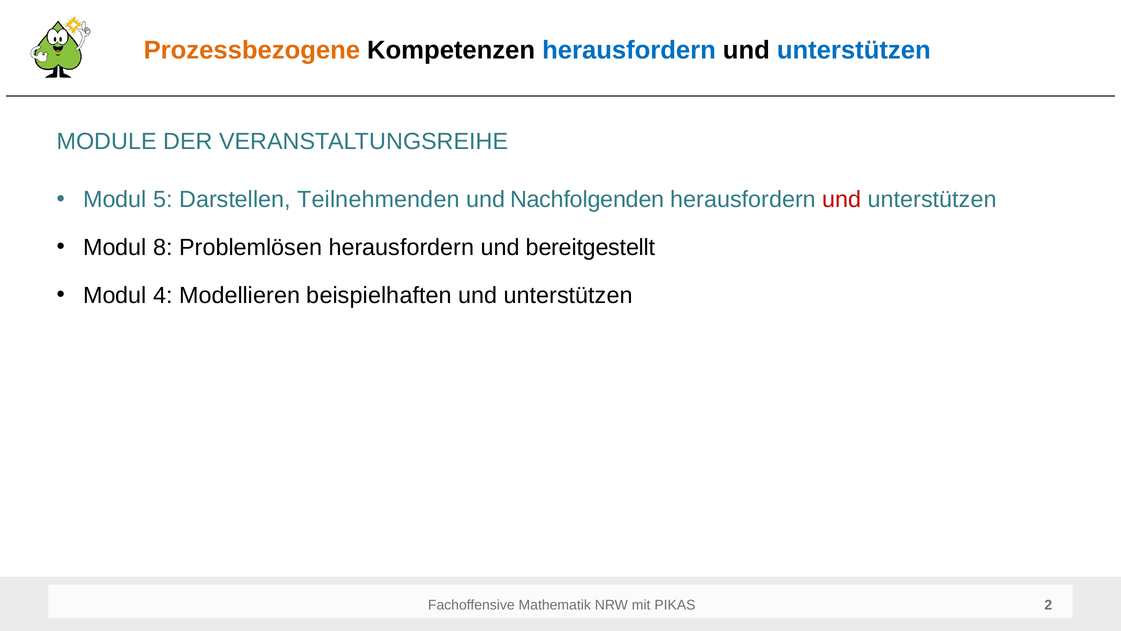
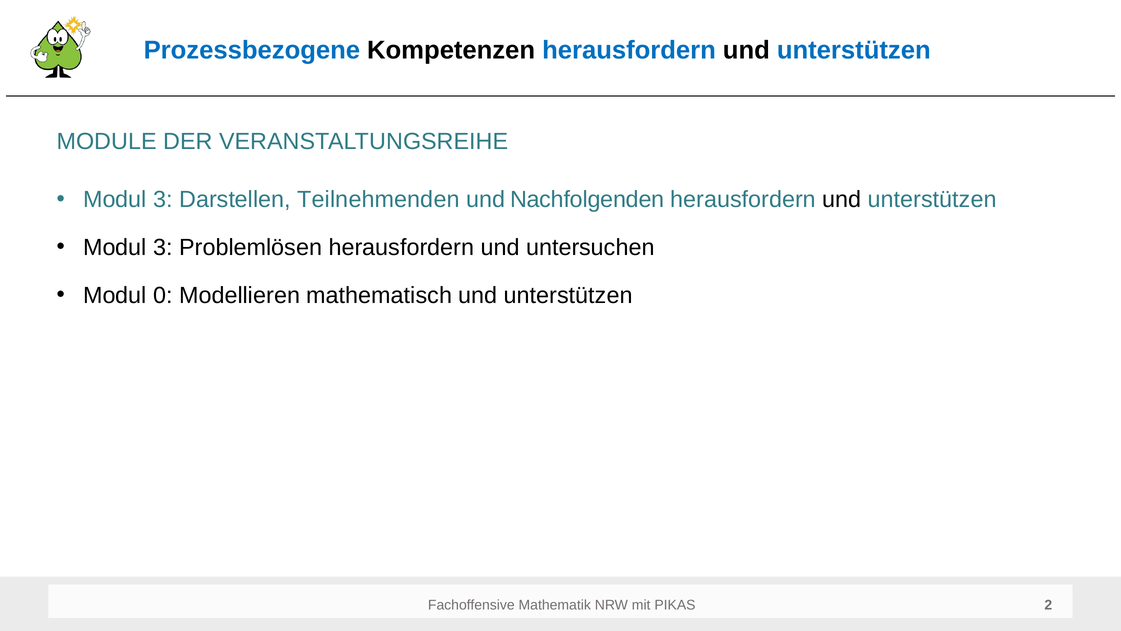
Prozessbezogene colour: orange -> blue (252, 50)
5: 5 -> 3 (163, 199)
und colour: red -> black (842, 199)
8: 8 -> 3 (163, 247)
bereitgestellt: bereitgestellt -> untersuchen (590, 247)
4: 4 -> 0 (163, 295)
beispielhaften: beispielhaften -> mathematisch (379, 295)
